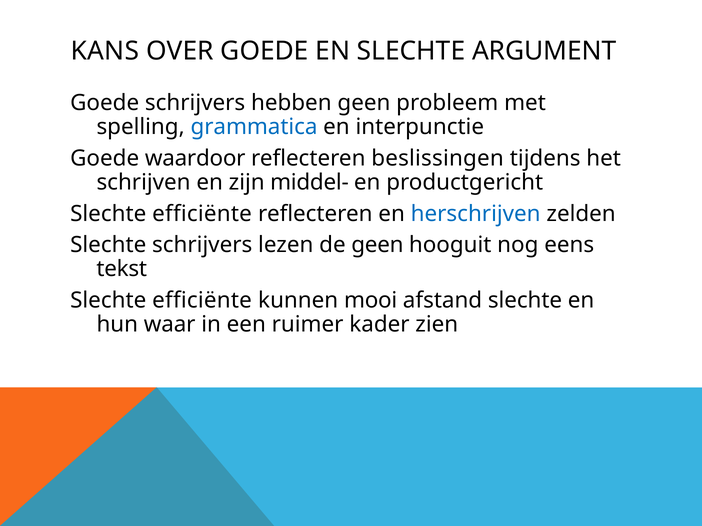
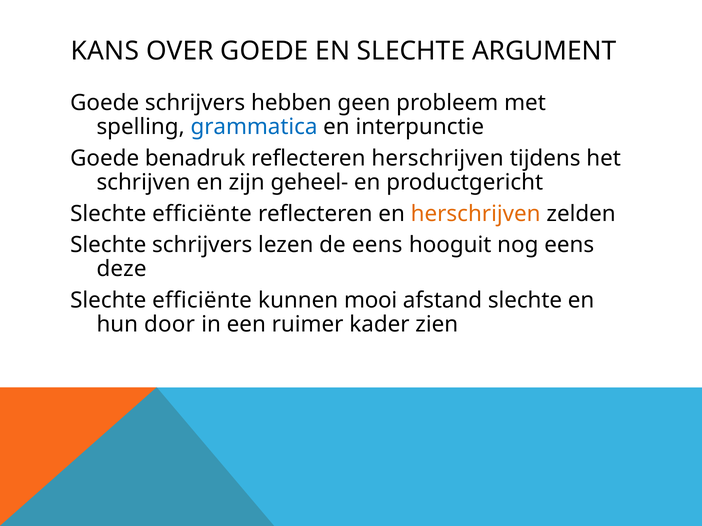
waardoor: waardoor -> benadruk (195, 158)
reflecteren beslissingen: beslissingen -> herschrijven (438, 158)
middel-: middel- -> geheel- (309, 183)
herschrijven colour: blue -> orange (476, 214)
de geen: geen -> eens (377, 245)
tekst: tekst -> deze (122, 269)
waar: waar -> door (169, 325)
